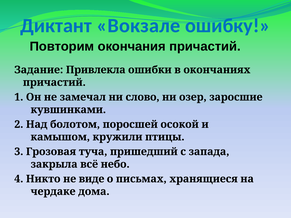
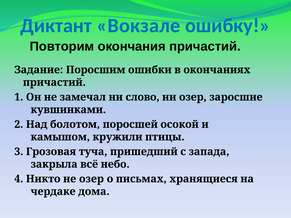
Привлекла: Привлекла -> Поросшим (96, 70)
не виде: виде -> озер (91, 179)
